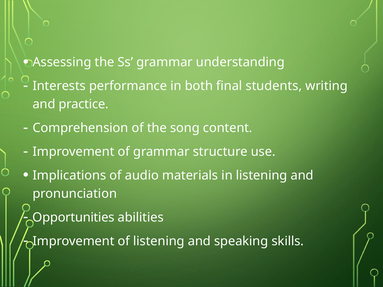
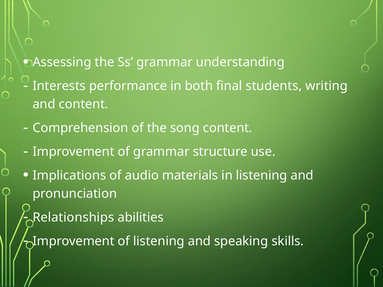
and practice: practice -> content (84, 104)
Opportunities: Opportunities -> Relationships (73, 218)
